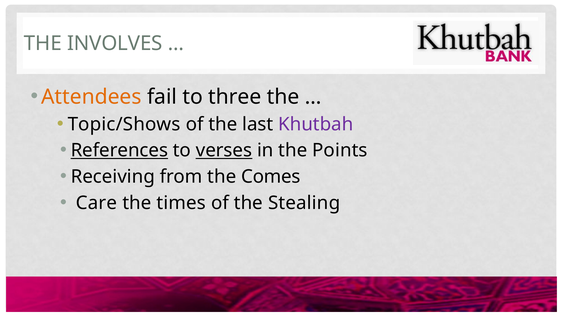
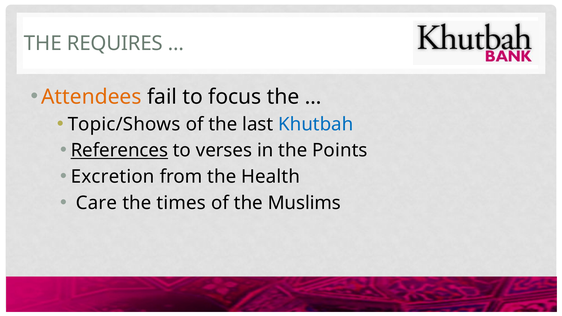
INVOLVES: INVOLVES -> REQUIRES (115, 44)
three: three -> focus (235, 97)
Khutbah colour: purple -> blue (316, 124)
verses underline: present -> none (224, 151)
Receiving: Receiving -> Excretion (113, 177)
Comes: Comes -> Health (271, 177)
Stealing: Stealing -> Muslims (304, 203)
